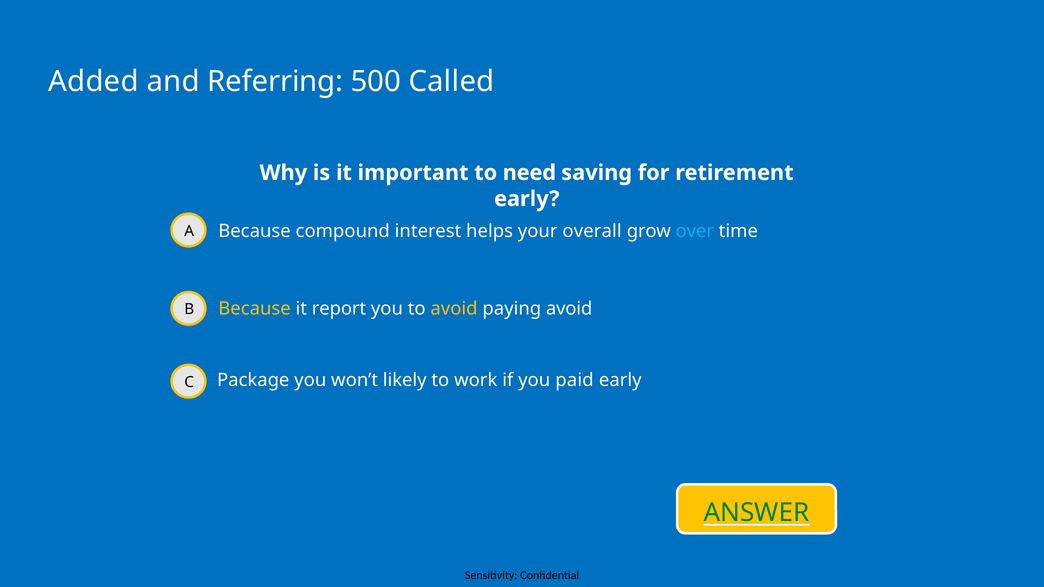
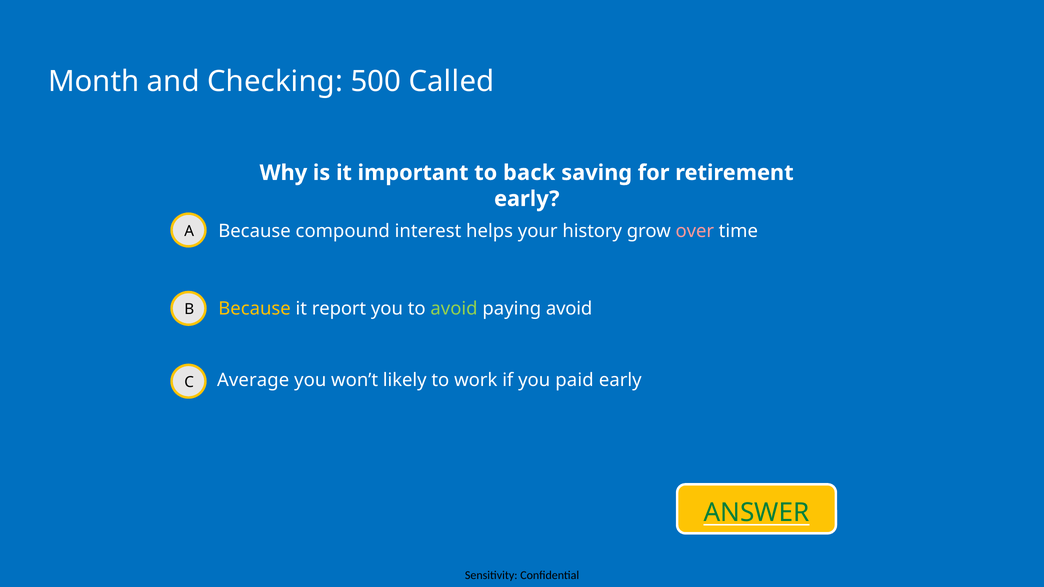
Added: Added -> Month (94, 82)
Referring: Referring -> Checking (275, 82)
need: need -> back (529, 173)
overall: overall -> history (592, 231)
over colour: light blue -> pink (695, 231)
avoid colour: yellow -> light green (454, 309)
Package: Package -> Average (253, 380)
